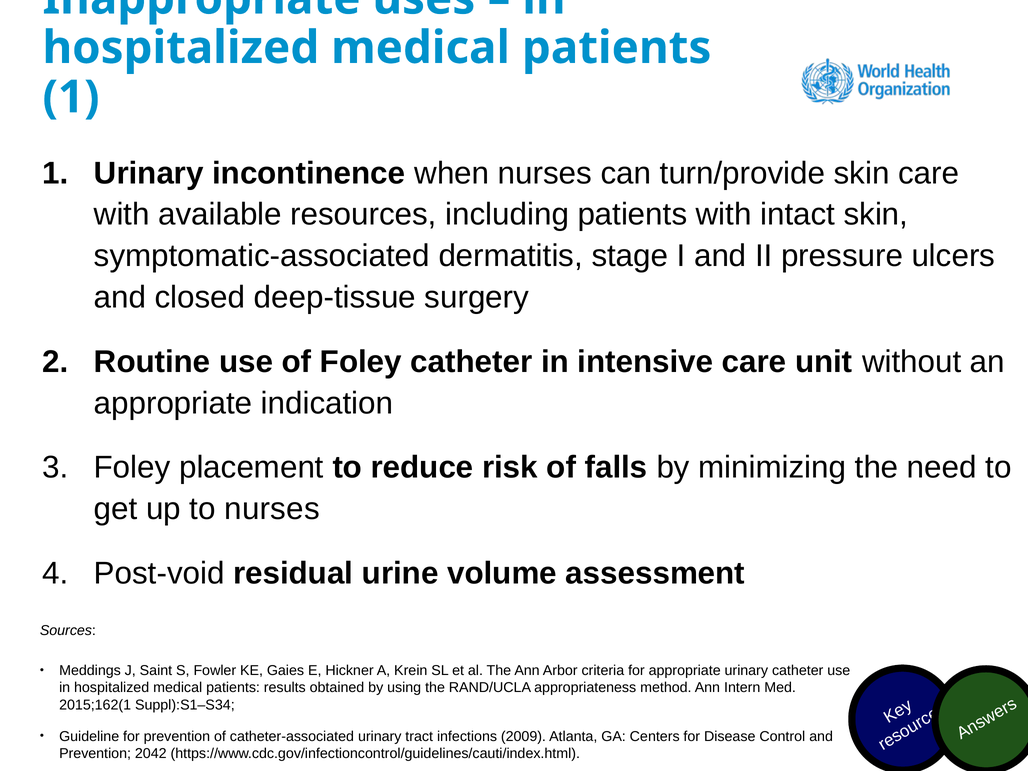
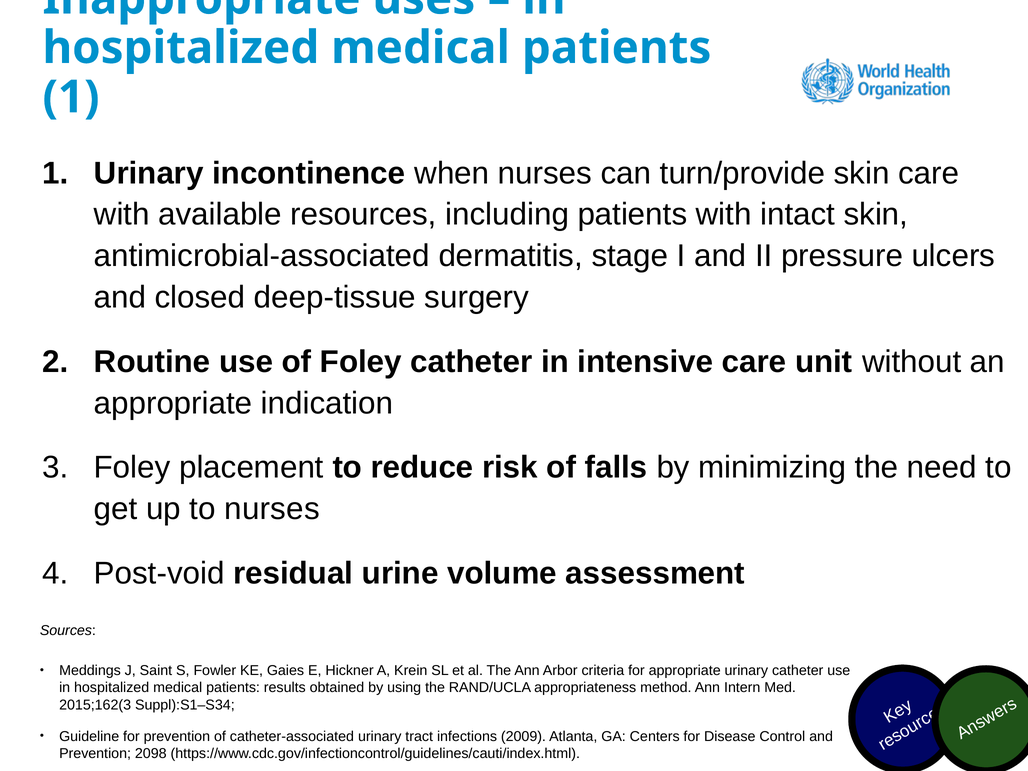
symptomatic-associated: symptomatic-associated -> antimicrobial-associated (262, 256)
2015;162(1: 2015;162(1 -> 2015;162(3 (95, 705)
2042: 2042 -> 2098 (151, 754)
